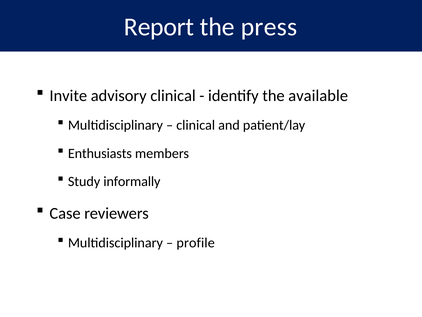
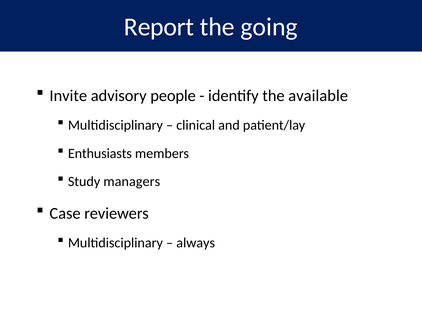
press: press -> going (269, 27)
advisory clinical: clinical -> people (173, 96)
informally: informally -> managers (132, 181)
profile: profile -> always (196, 242)
